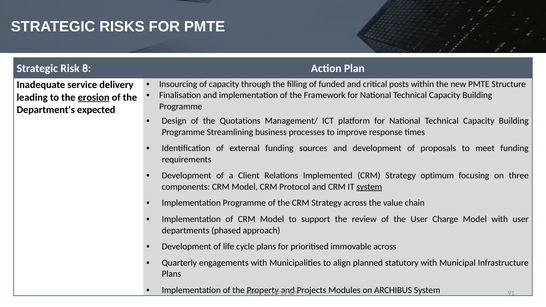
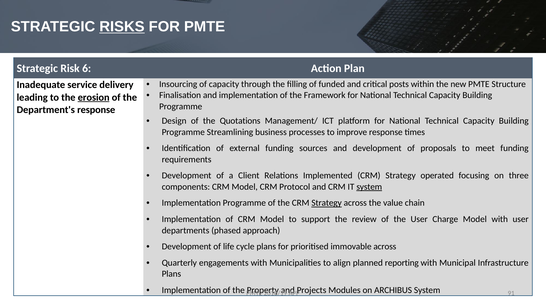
RISKS underline: none -> present (122, 27)
8: 8 -> 6 (87, 68)
Department's expected: expected -> response (96, 110)
optimum: optimum -> operated (437, 176)
Strategy underline: none -> present (327, 203)
statutory: statutory -> reporting (402, 263)
